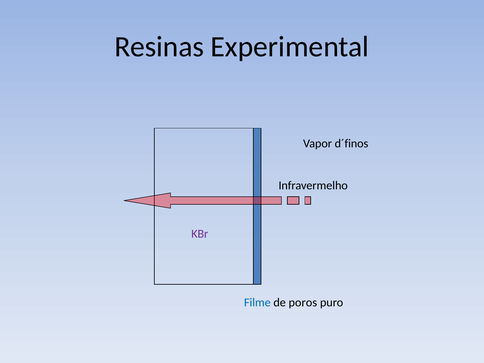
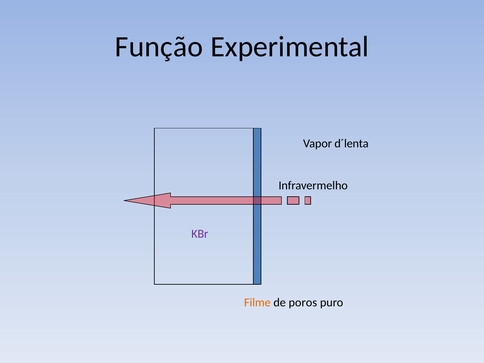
Resinas: Resinas -> Função (159, 47)
d´finos: d´finos -> d´lenta (352, 143)
Filme colour: blue -> orange (257, 302)
